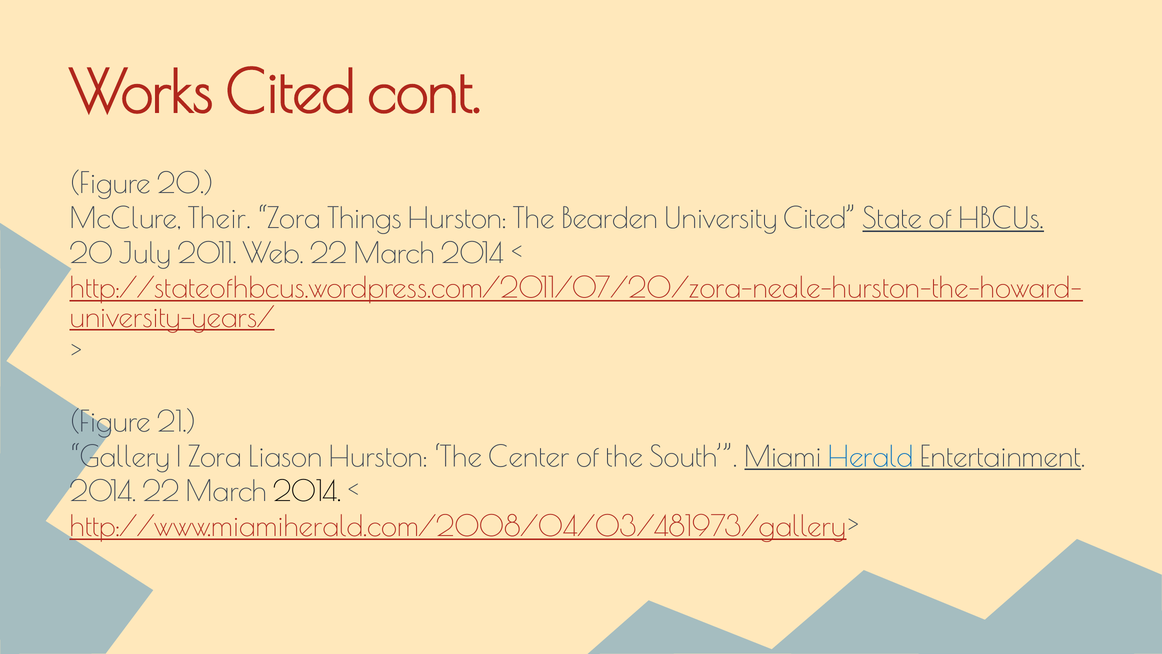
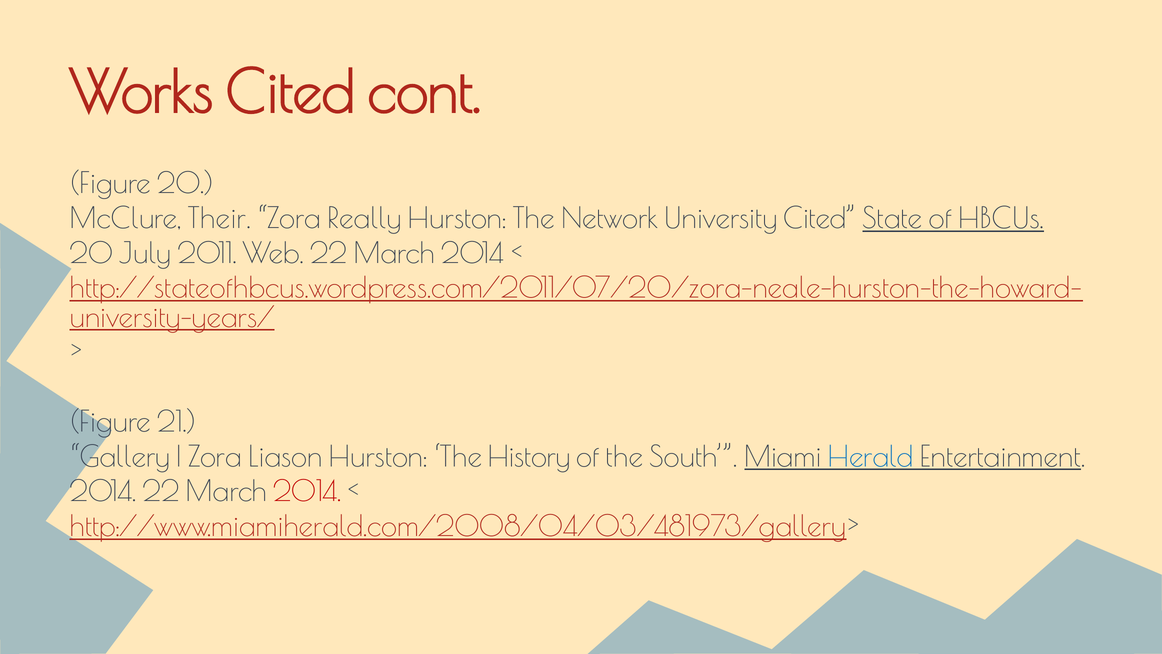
Things: Things -> Really (364, 218)
Bearden: Bearden -> Network (610, 218)
Center: Center -> History (529, 457)
2014 colour: black -> red (307, 492)
